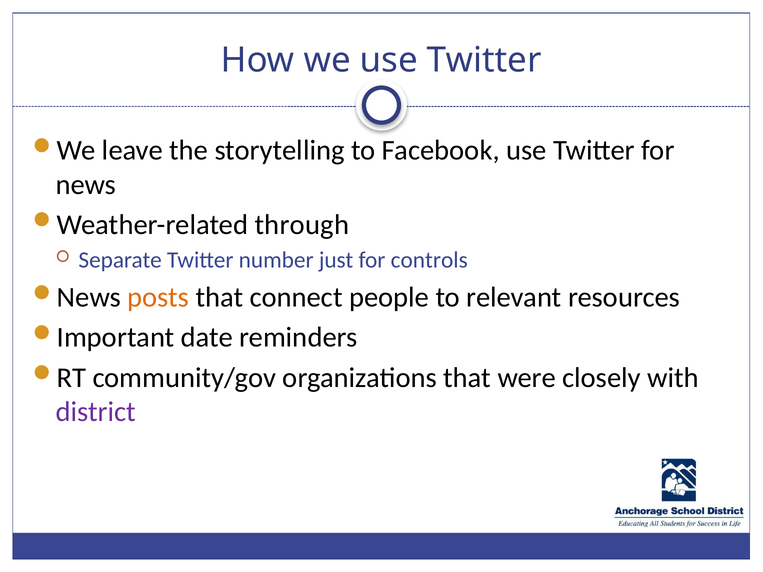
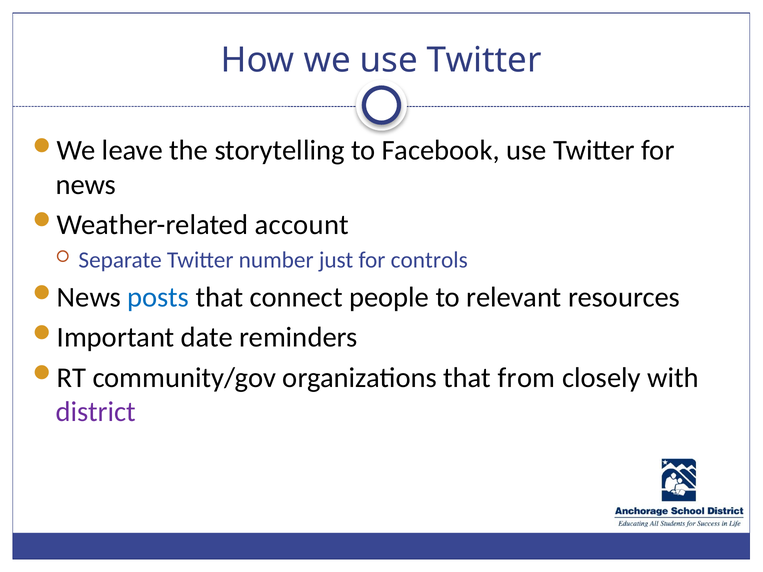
through: through -> account (302, 225)
posts colour: orange -> blue (158, 298)
were: were -> from (527, 378)
